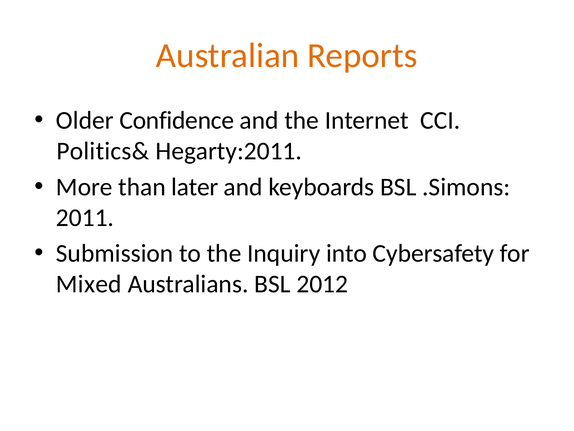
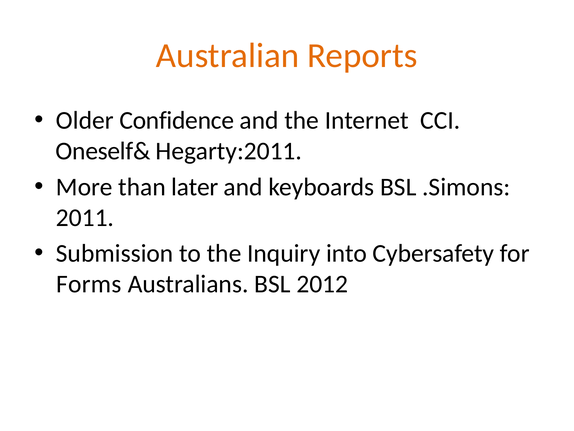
Politics&: Politics& -> Oneself& (103, 151)
Mixed: Mixed -> Forms (89, 284)
